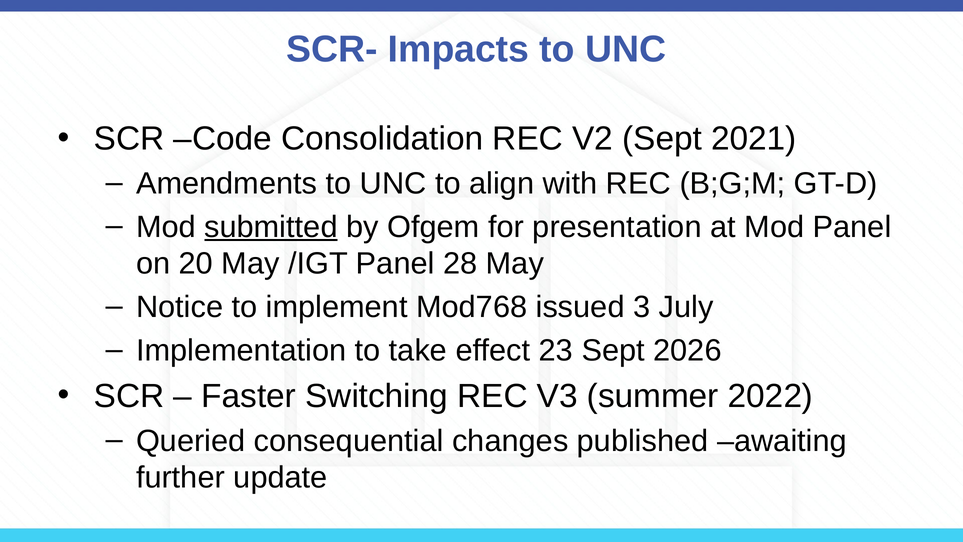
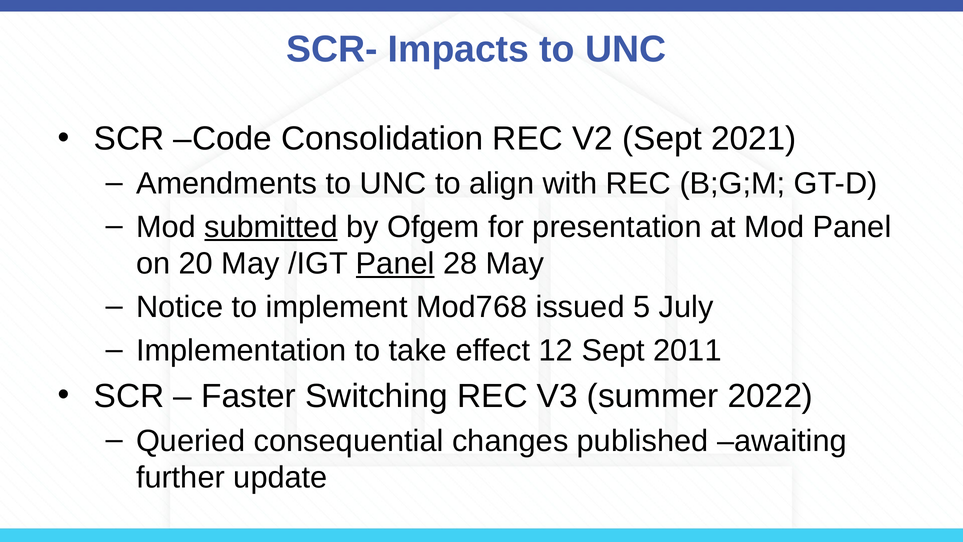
Panel underline: none -> present (395, 264)
3: 3 -> 5 (642, 307)
23: 23 -> 12 (556, 350)
2026: 2026 -> 2011 (688, 350)
